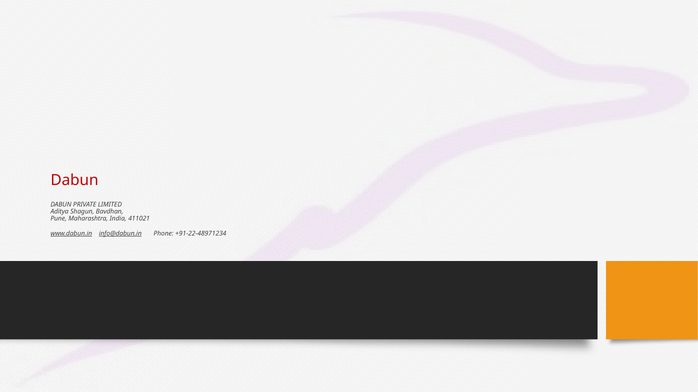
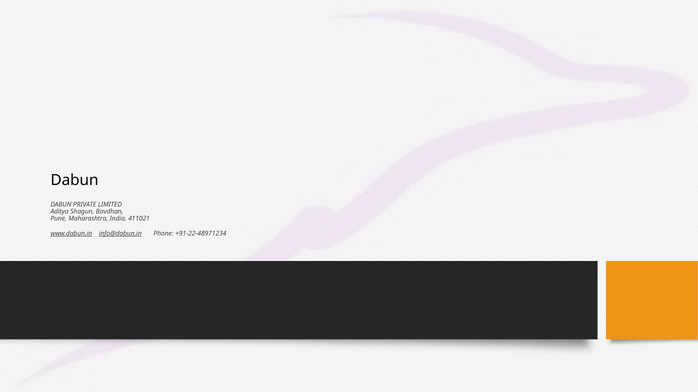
Dabun colour: red -> black (74, 180)
